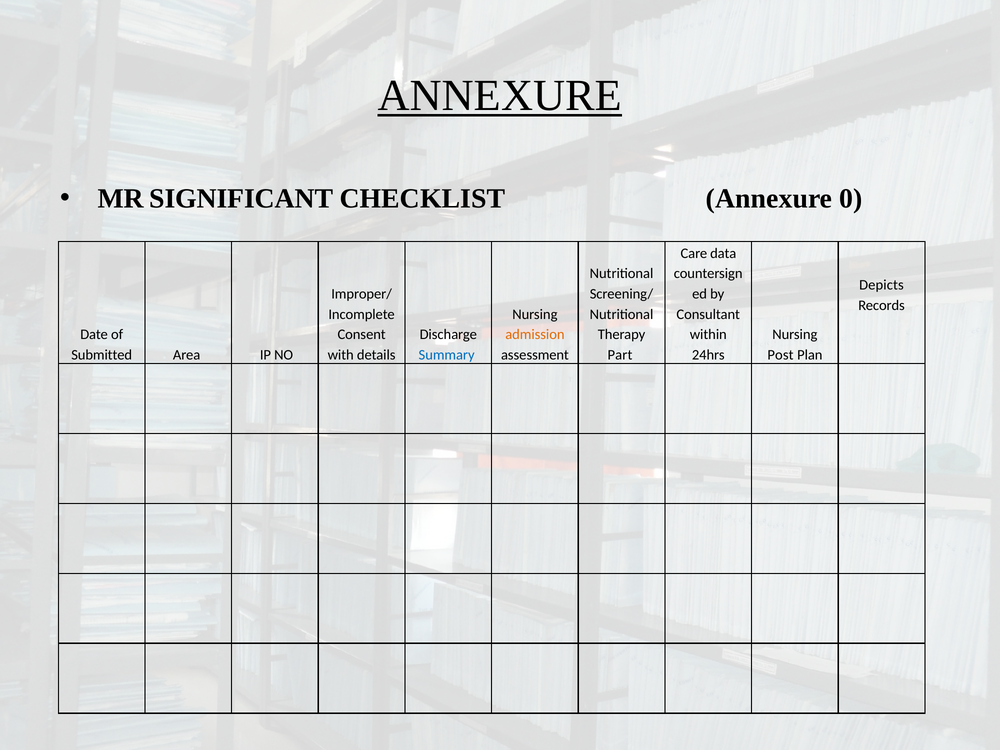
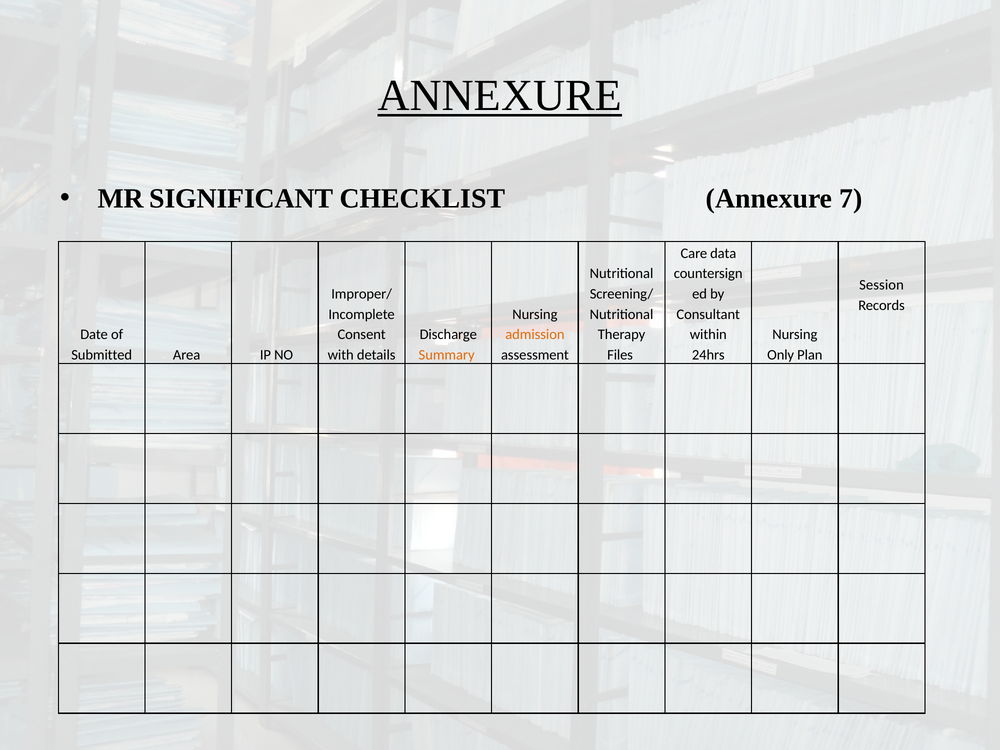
0: 0 -> 7 (851, 199)
Depicts: Depicts -> Session (881, 285)
Summary colour: blue -> orange (447, 355)
Part: Part -> Files (620, 355)
Post: Post -> Only (781, 355)
